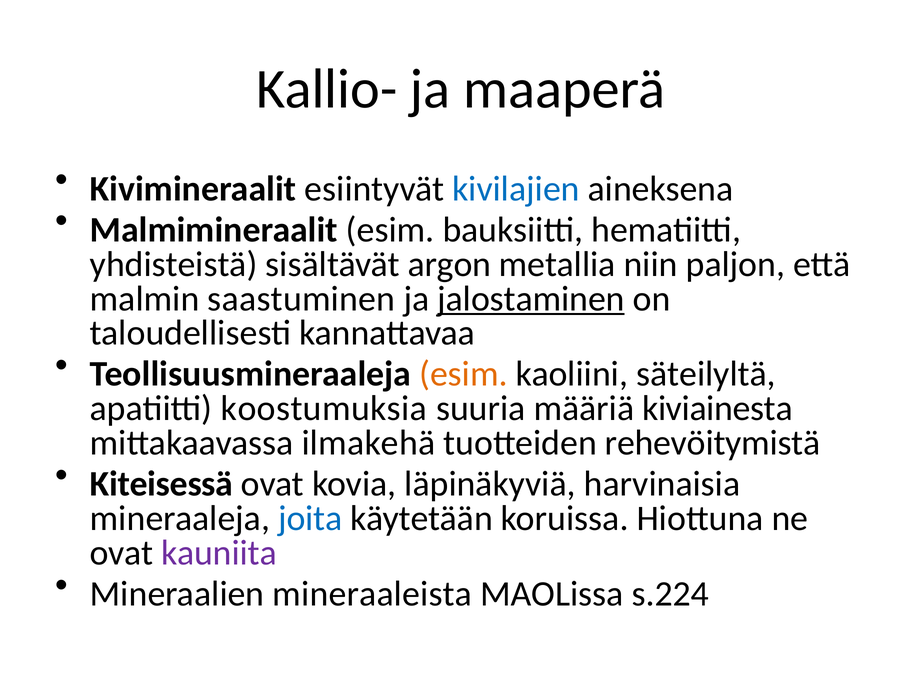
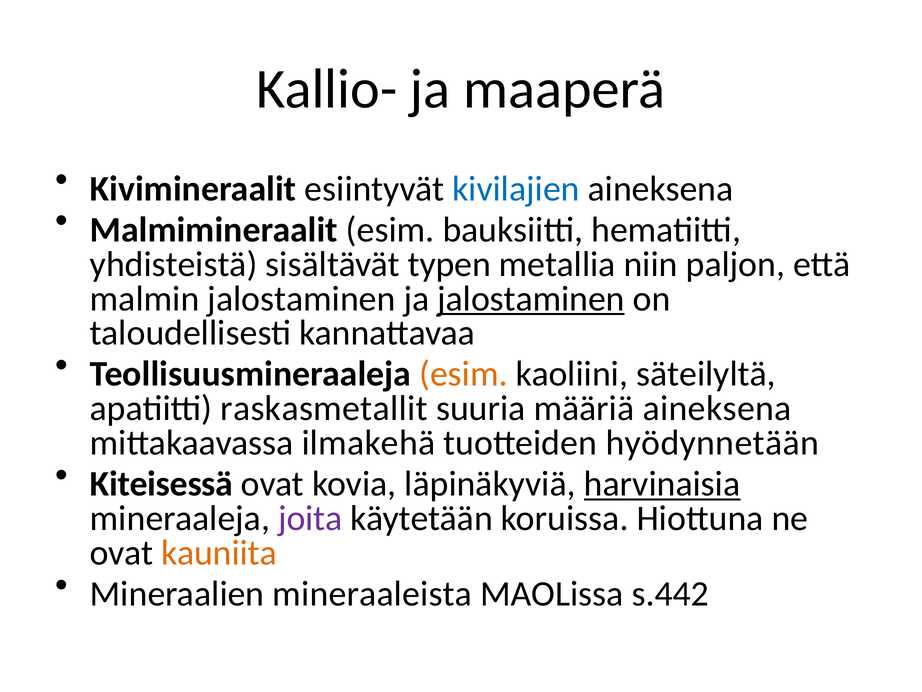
argon: argon -> typen (449, 264)
malmin saastuminen: saastuminen -> jalostaminen (302, 298)
koostumuksia: koostumuksia -> raskasmetallit (324, 408)
määriä kiviainesta: kiviainesta -> aineksena (717, 408)
rehevöitymistä: rehevöitymistä -> hyödynnetään (712, 443)
harvinaisia underline: none -> present (662, 484)
joita colour: blue -> purple (310, 518)
kauniita colour: purple -> orange (219, 553)
s.224: s.224 -> s.442 (670, 594)
